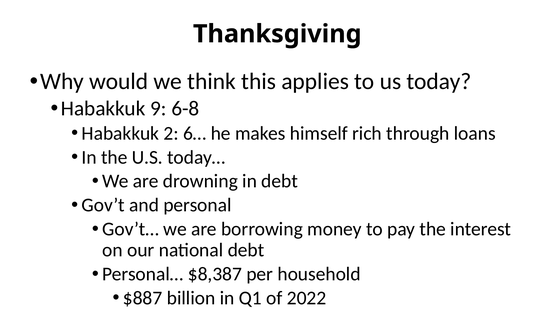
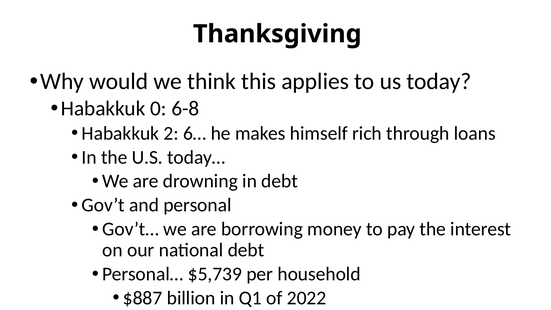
9: 9 -> 0 (158, 108)
$8,387: $8,387 -> $5,739 (215, 274)
